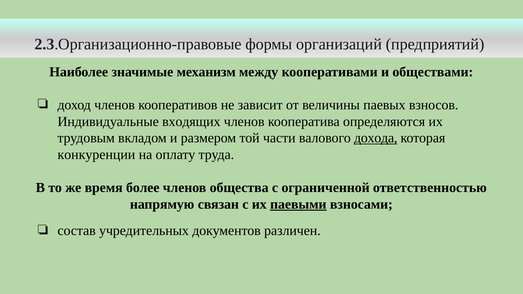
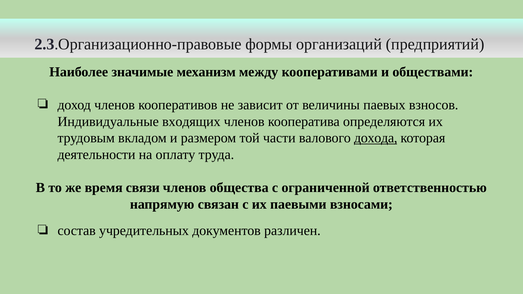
конкуренции: конкуренции -> деятельности (96, 155)
более: более -> связи (143, 188)
паевыми underline: present -> none (298, 204)
